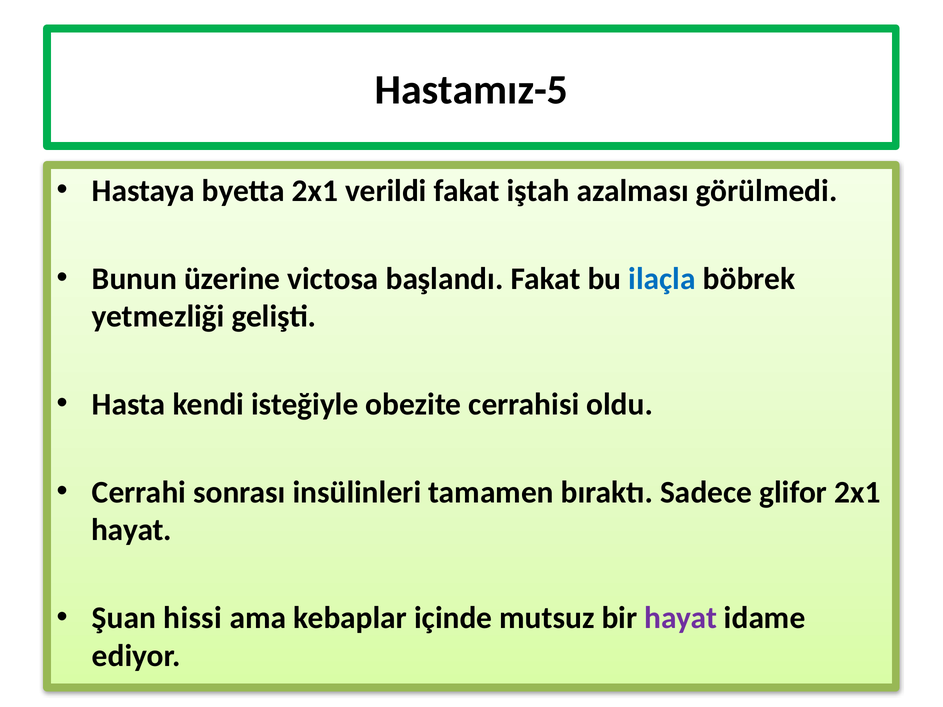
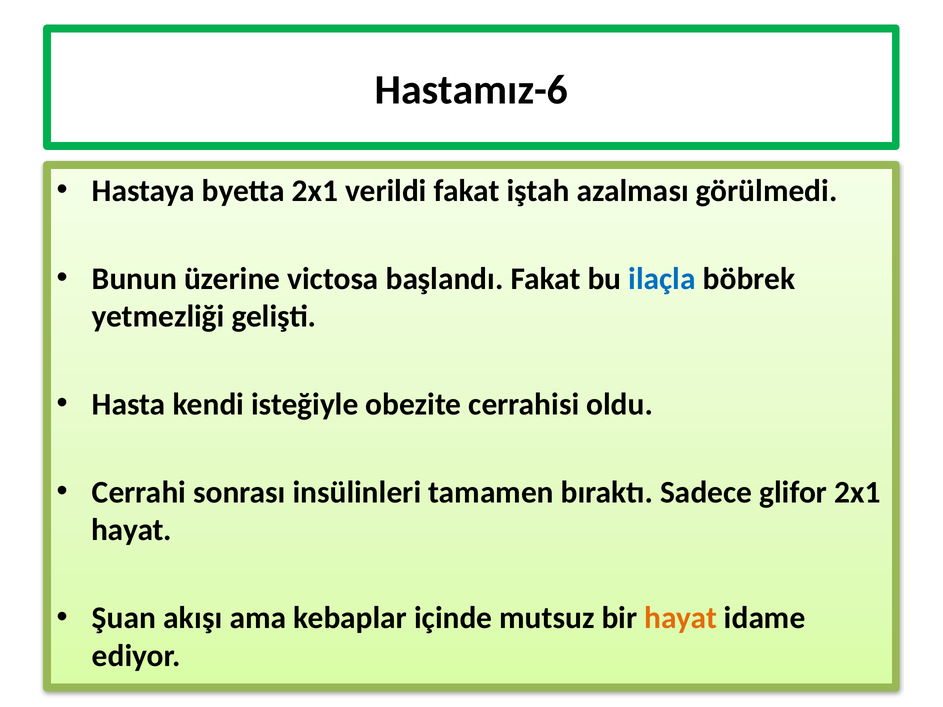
Hastamız-5: Hastamız-5 -> Hastamız-6 (471, 90)
hissi: hissi -> akışı (193, 618)
hayat colour: purple -> orange (681, 618)
